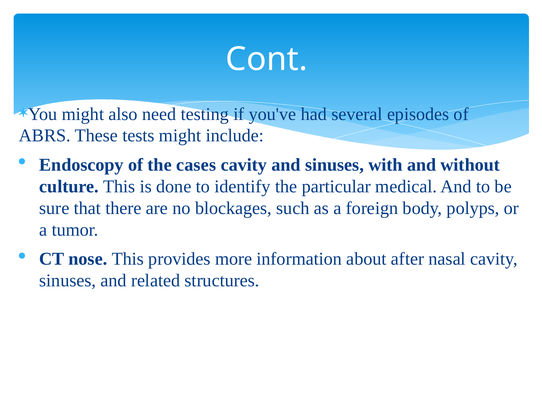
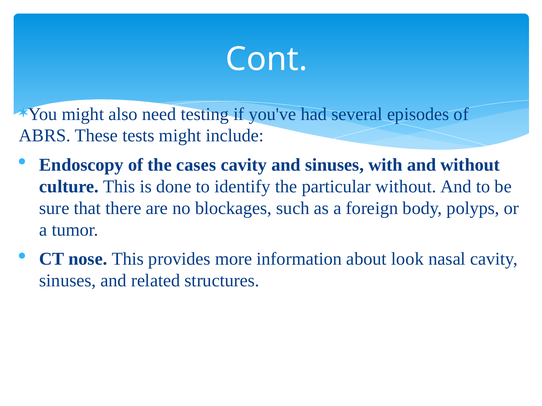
particular medical: medical -> without (406, 187)
after: after -> look (407, 259)
